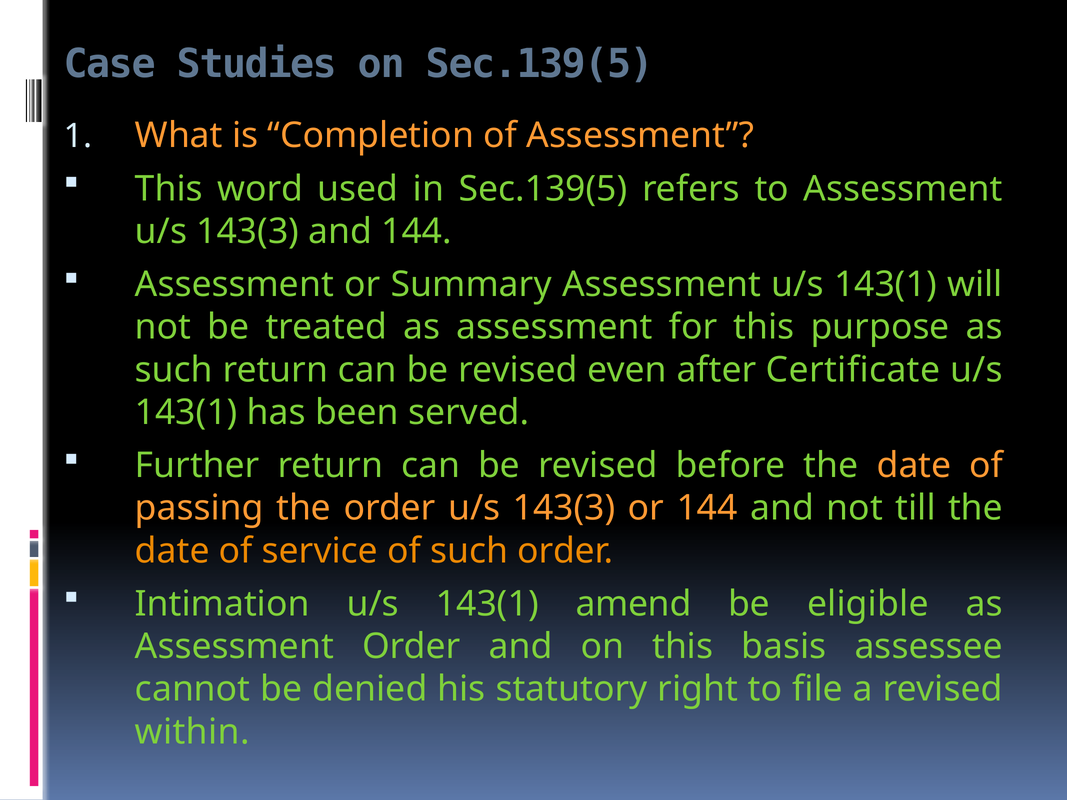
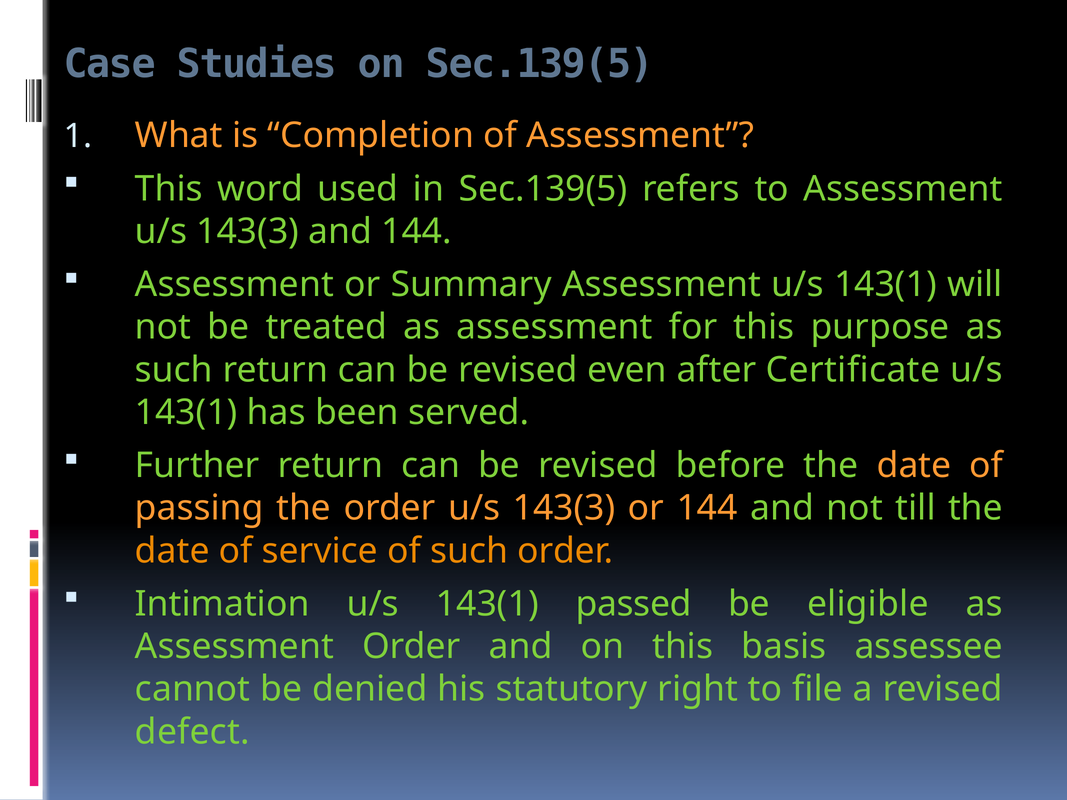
amend: amend -> passed (634, 604)
within: within -> defect (192, 732)
